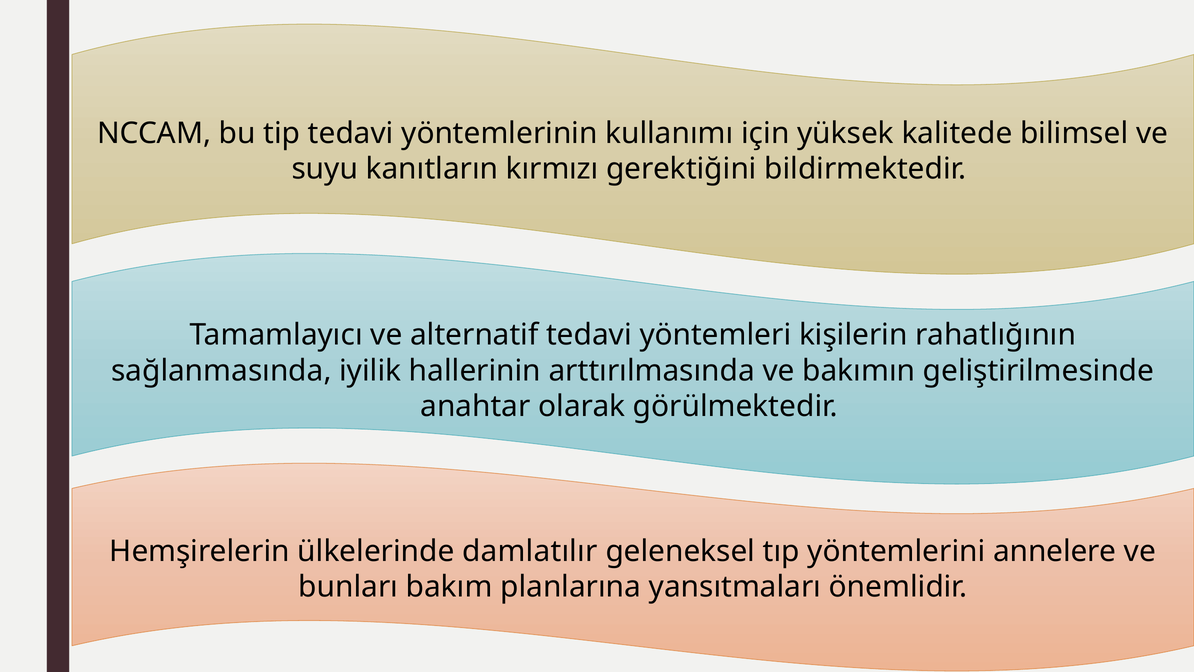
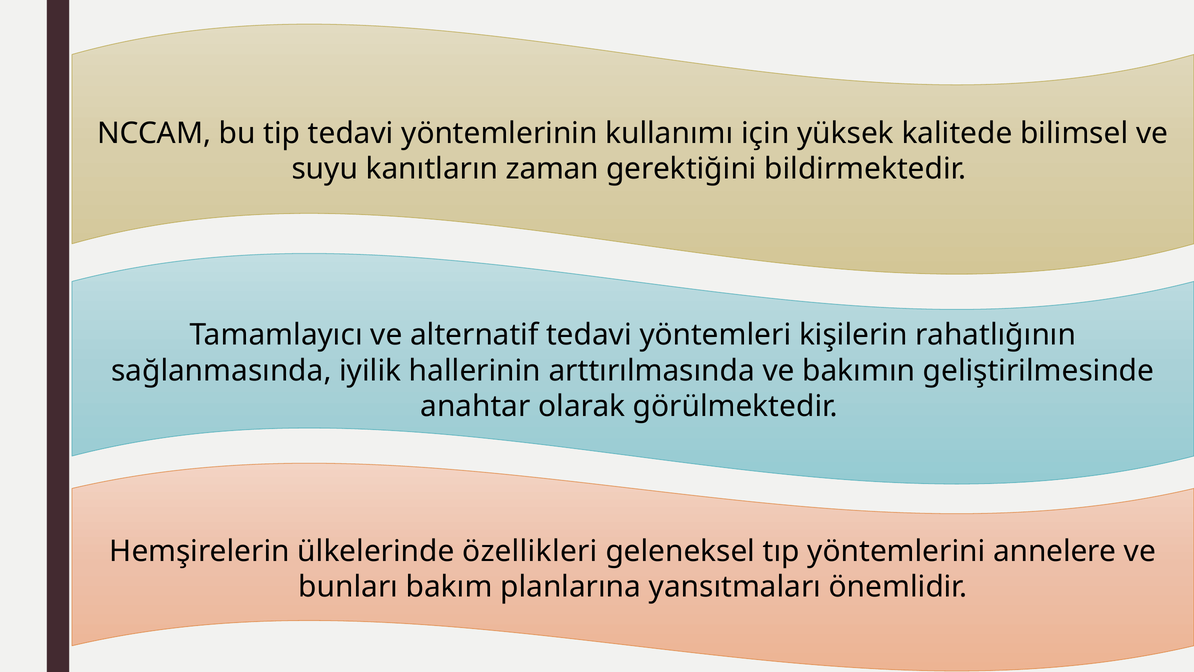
kırmızı: kırmızı -> zaman (552, 169)
damlatılır: damlatılır -> özellikleri (530, 551)
